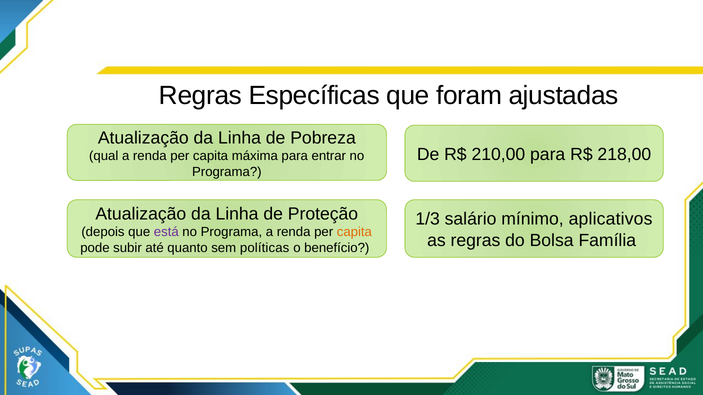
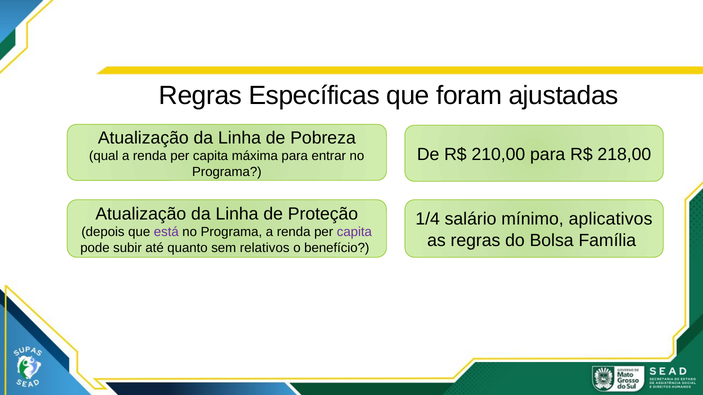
1/3: 1/3 -> 1/4 (428, 219)
capita colour: orange -> purple (354, 232)
políticas: políticas -> relativos (265, 248)
